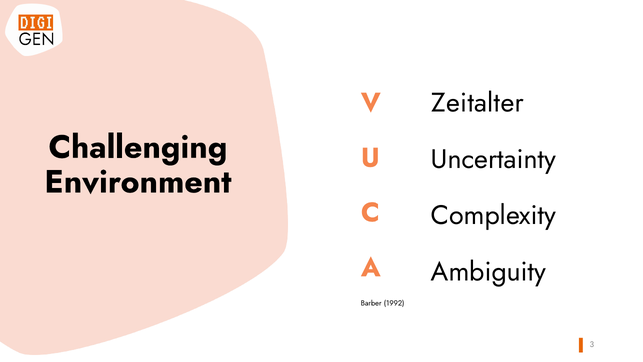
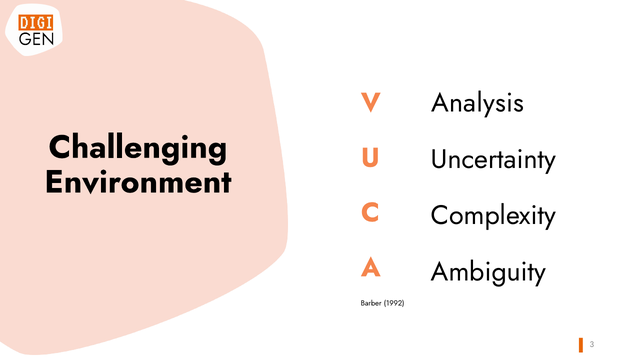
Zeitalter: Zeitalter -> Analysis (478, 103)
